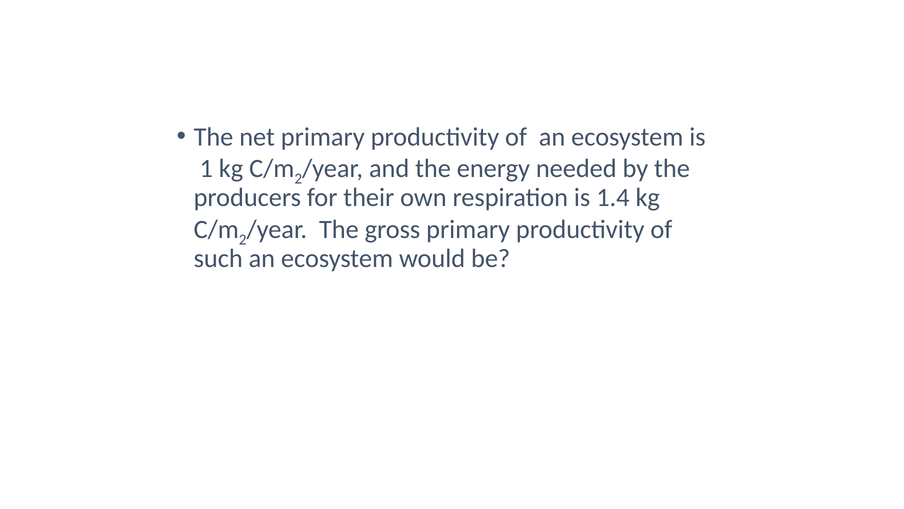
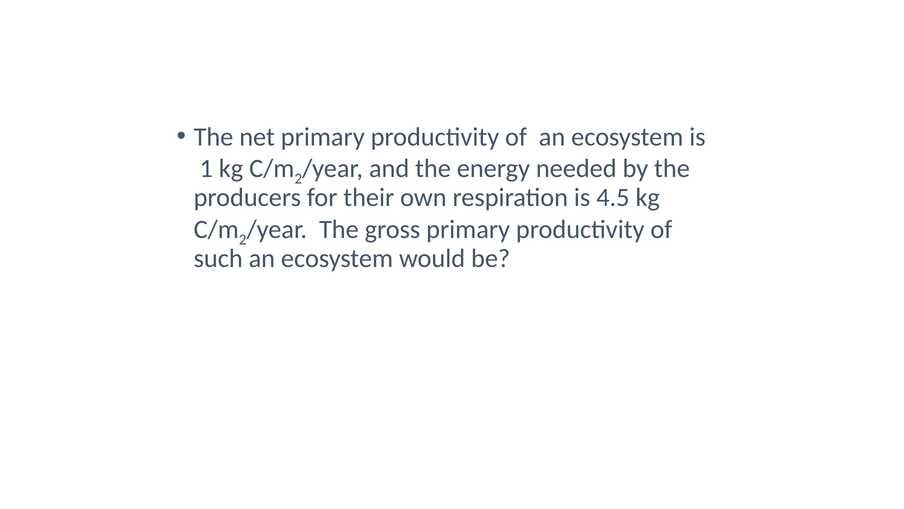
1.4: 1.4 -> 4.5 (613, 198)
